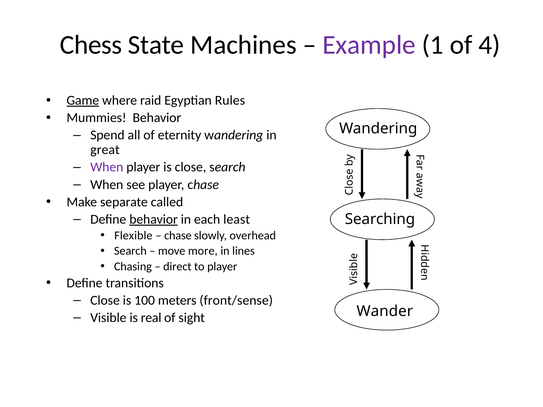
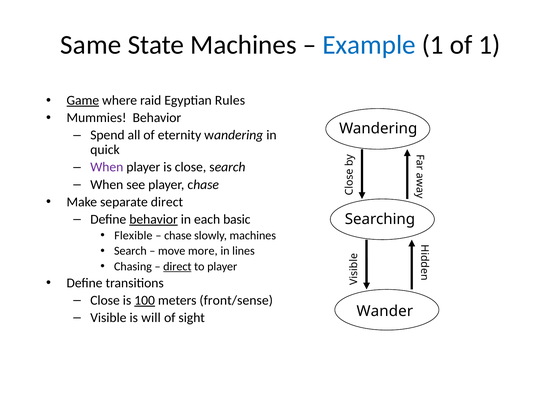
Chess: Chess -> Same (91, 45)
Example colour: purple -> blue (369, 45)
of 4: 4 -> 1 (489, 45)
great: great -> quick (105, 150)
separate called: called -> direct (167, 202)
least: least -> basic (237, 219)
slowly overhead: overhead -> machines (253, 236)
direct underline: none -> present (177, 267)
100 underline: none -> present (145, 300)
real: real -> will (151, 318)
